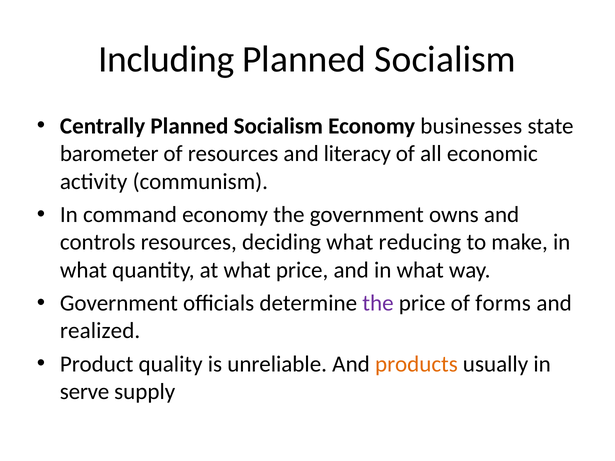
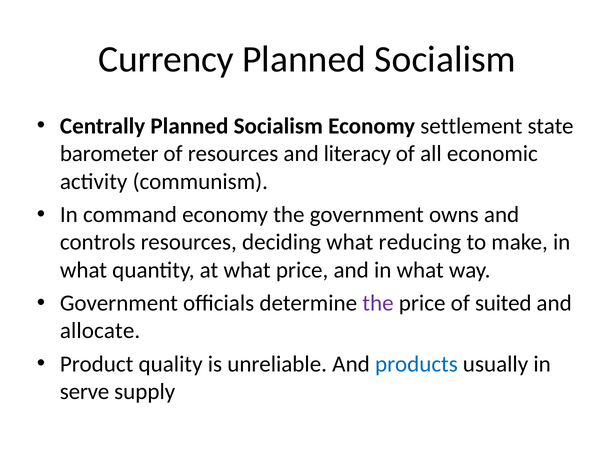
Including: Including -> Currency (166, 60)
businesses: businesses -> settlement (471, 126)
forms: forms -> suited (503, 303)
realized: realized -> allocate (100, 331)
products colour: orange -> blue (416, 364)
